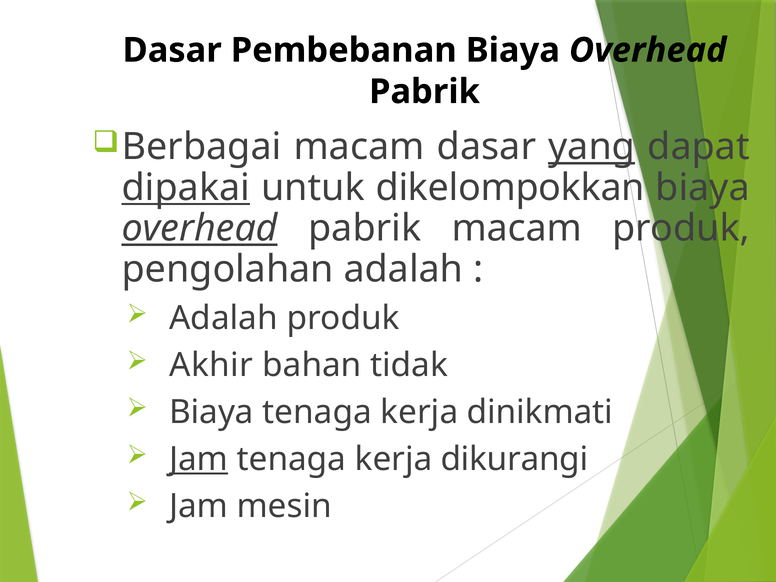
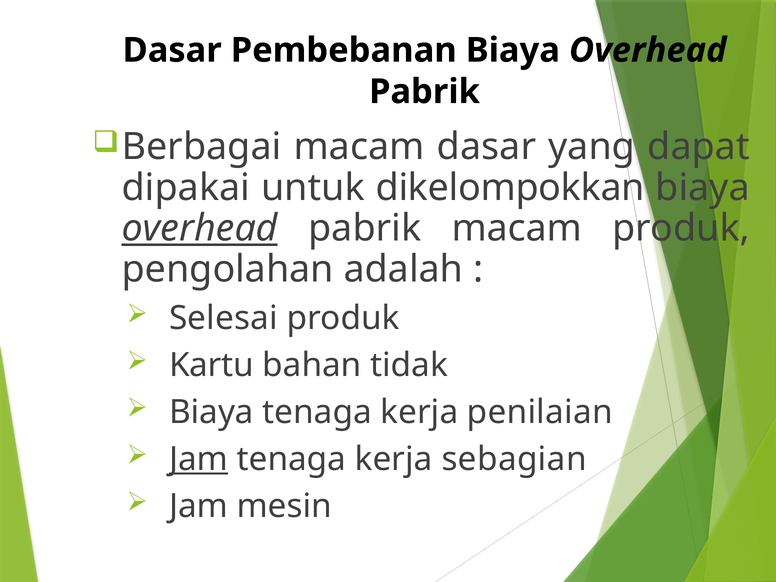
yang underline: present -> none (592, 147)
dipakai underline: present -> none (186, 188)
Adalah: Adalah -> Selesai (223, 318)
Akhir: Akhir -> Kartu (211, 365)
dinikmati: dinikmati -> penilaian (540, 412)
dikurangi: dikurangi -> sebagian (514, 459)
